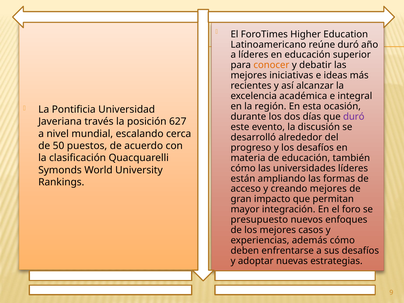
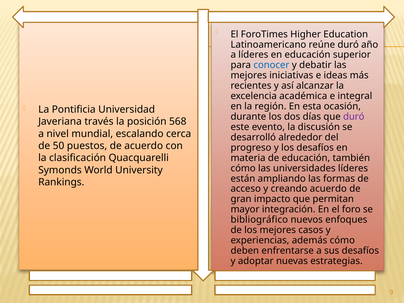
conocer colour: orange -> blue (271, 65)
627: 627 -> 568 (178, 122)
creando mejores: mejores -> acuerdo (328, 189)
presupuesto: presupuesto -> bibliográfico (259, 220)
